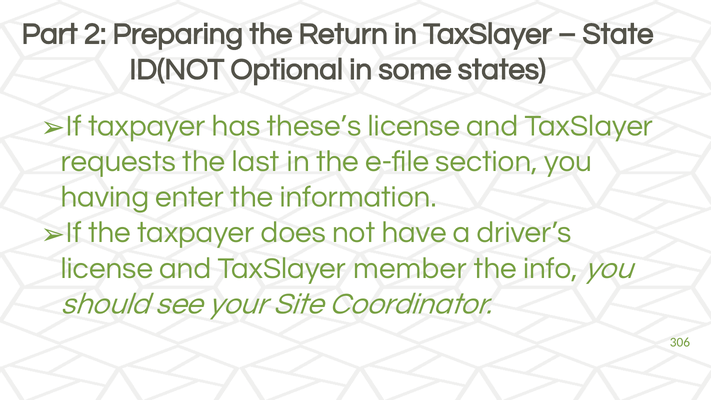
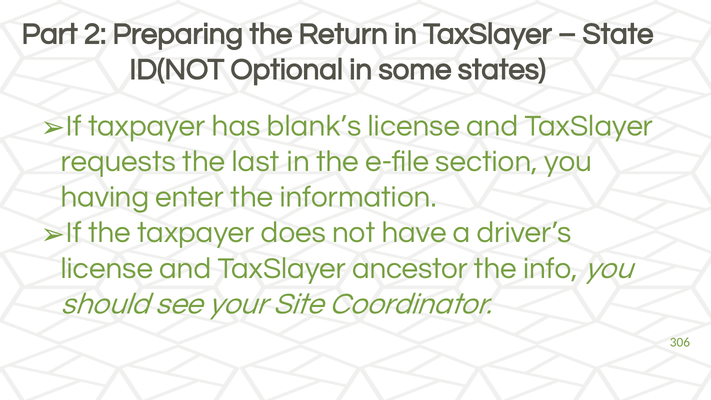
these’s: these’s -> blank’s (314, 126)
member: member -> ancestor (410, 268)
